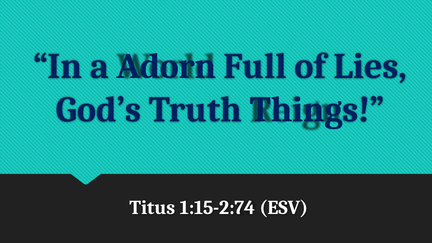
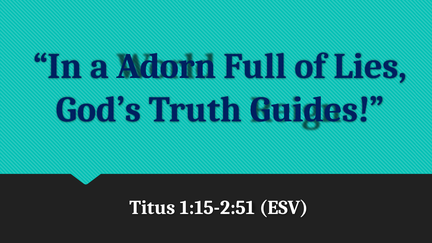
Things: Things -> Guides (317, 110)
1:15-2:74: 1:15-2:74 -> 1:15-2:51 (217, 208)
